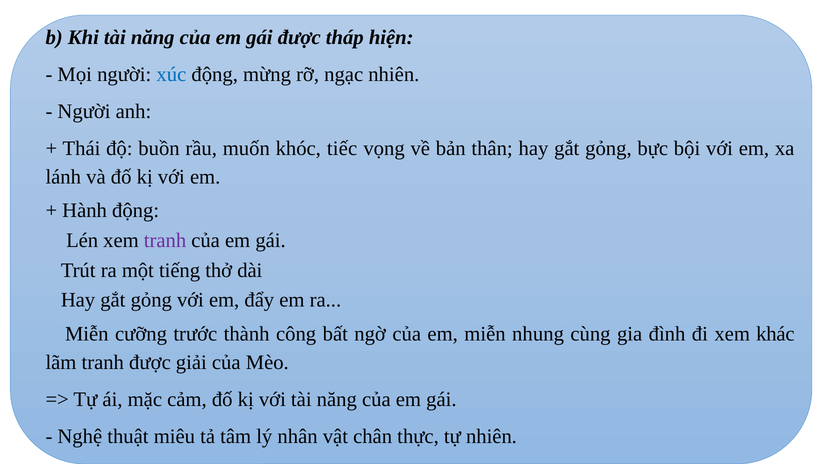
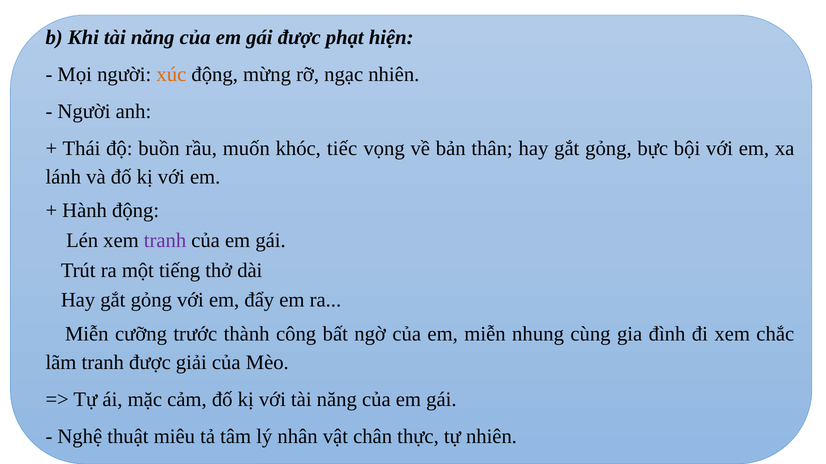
tháp: tháp -> phạt (345, 37)
xúc colour: blue -> orange (171, 75)
khác: khác -> chắc (775, 334)
